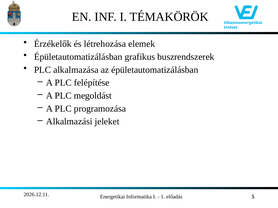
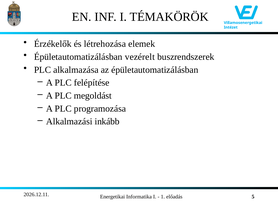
grafikus: grafikus -> vezérelt (140, 57)
jeleket: jeleket -> inkább (107, 122)
